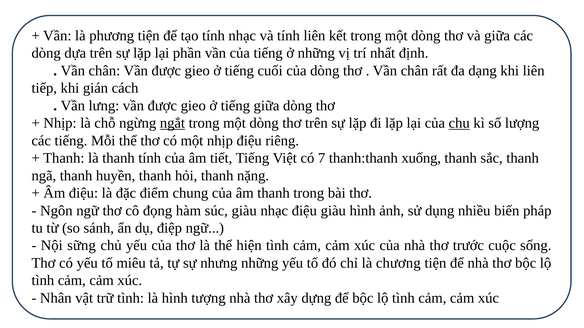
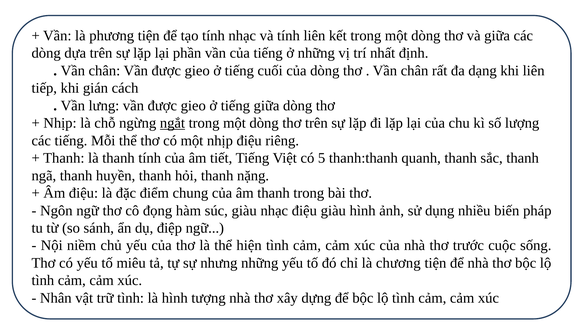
chu underline: present -> none (459, 123)
7: 7 -> 5 (322, 158)
xuống: xuống -> quanh (421, 158)
sững: sững -> niềm (82, 246)
